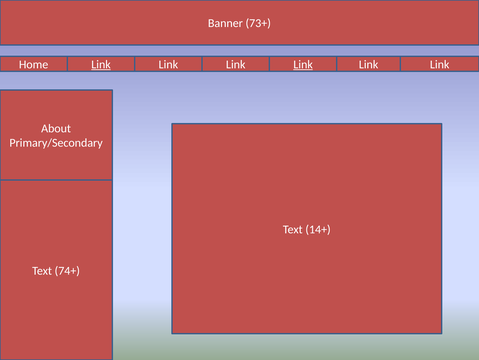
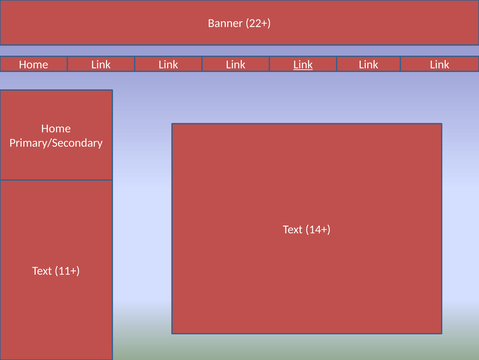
73+: 73+ -> 22+ (258, 23)
Link underline: present -> none (101, 64)
About: About -> Home (56, 128)
74+: 74+ -> 11+ (67, 270)
